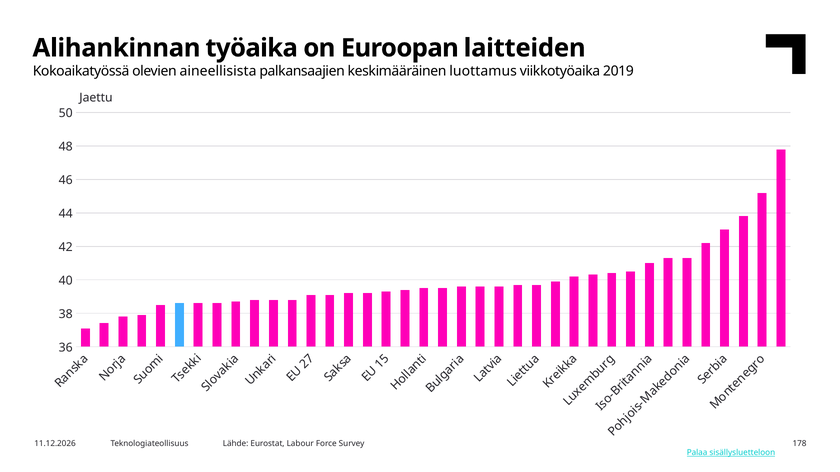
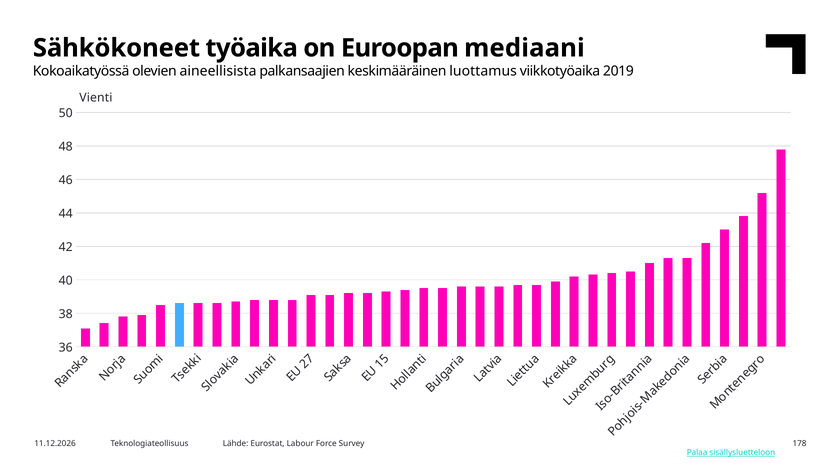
Alihankinnan: Alihankinnan -> Sähkökoneet (116, 48)
laitteiden: laitteiden -> mediaani (524, 48)
Jaettu: Jaettu -> Vienti (96, 98)
